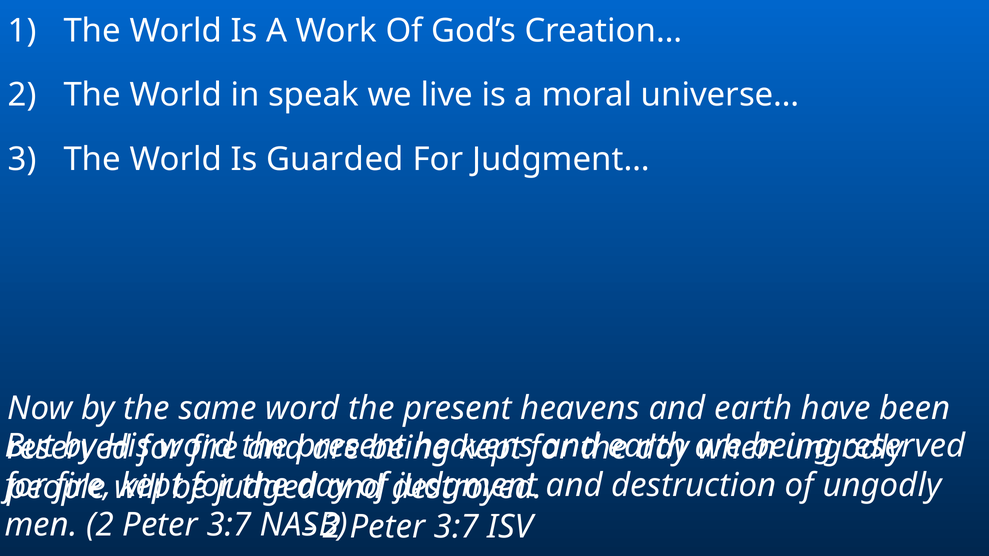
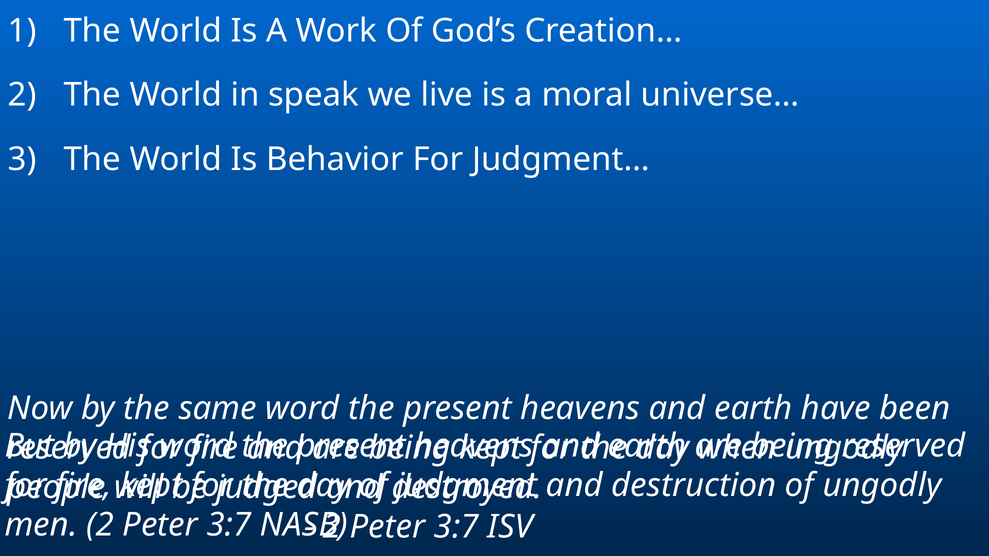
Guarded: Guarded -> Behavior (335, 159)
